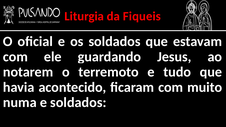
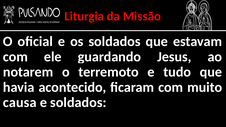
Fiqueis: Fiqueis -> Missão (142, 16)
numa: numa -> causa (20, 103)
